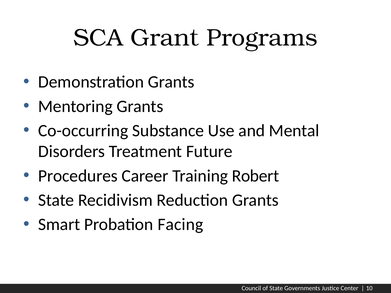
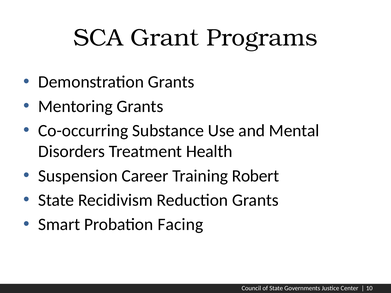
Future: Future -> Health (209, 152)
Procedures: Procedures -> Suspension (78, 176)
